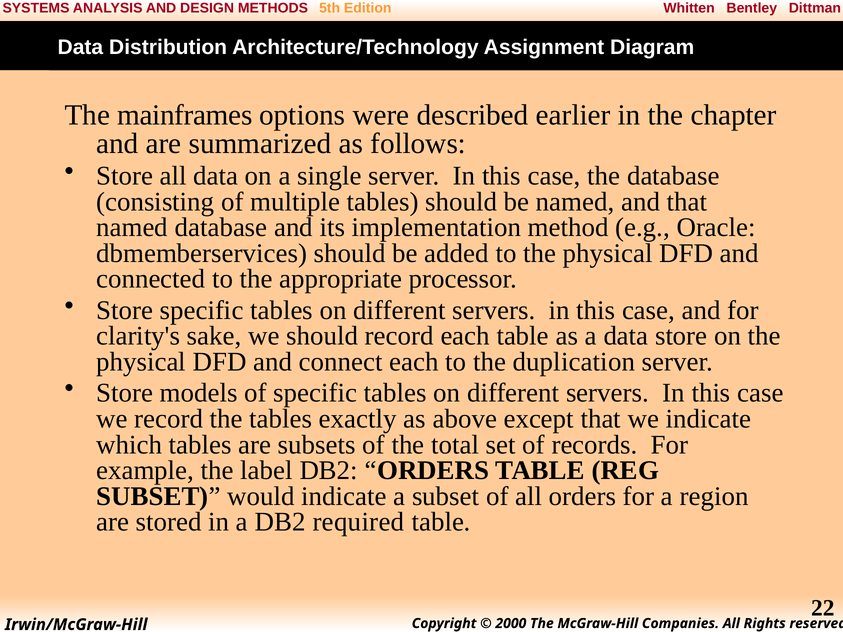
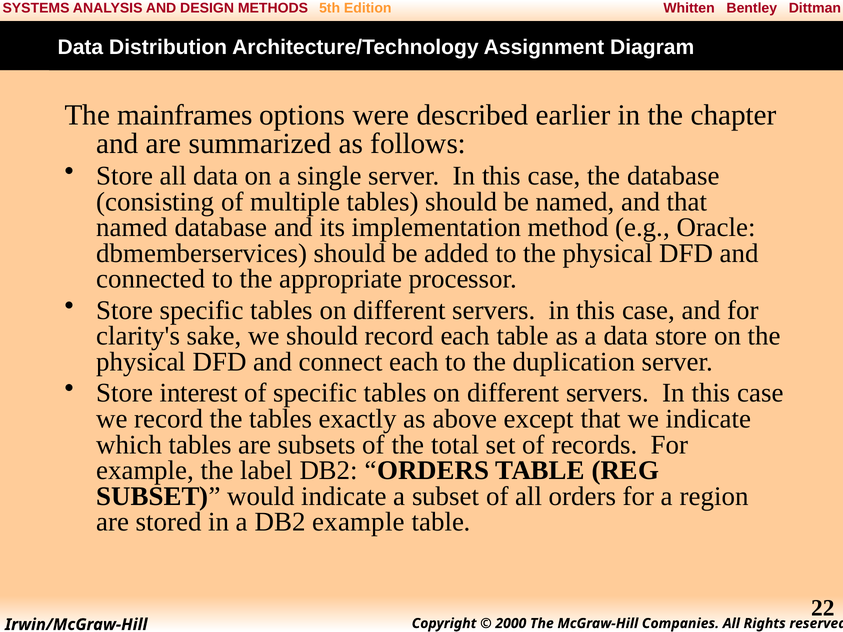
models: models -> interest (199, 393)
DB2 required: required -> example (358, 522)
